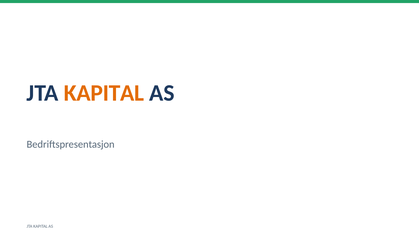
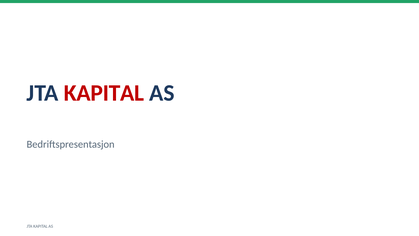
KAPITAL colour: orange -> red (104, 93)
